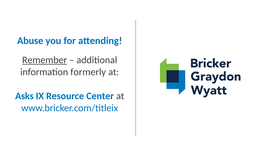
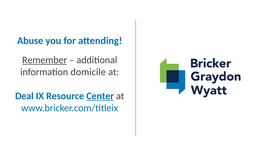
formerly: formerly -> domicile (88, 72)
Asks: Asks -> Deal (24, 96)
Center underline: none -> present (100, 96)
